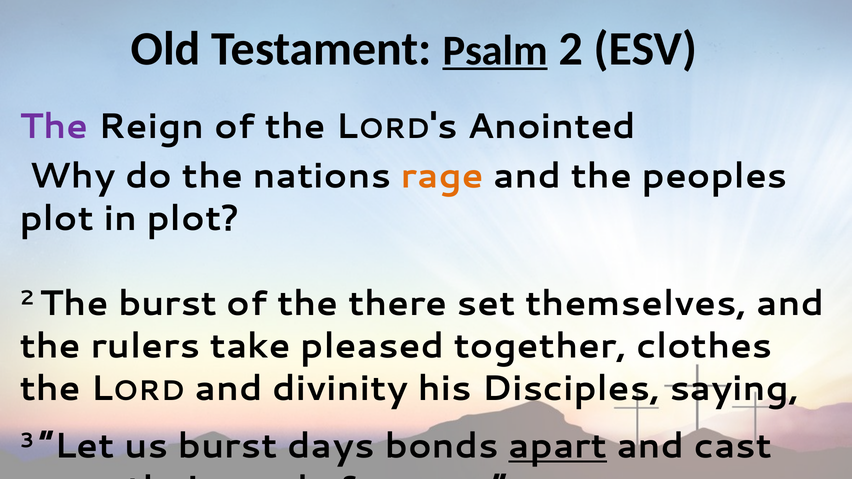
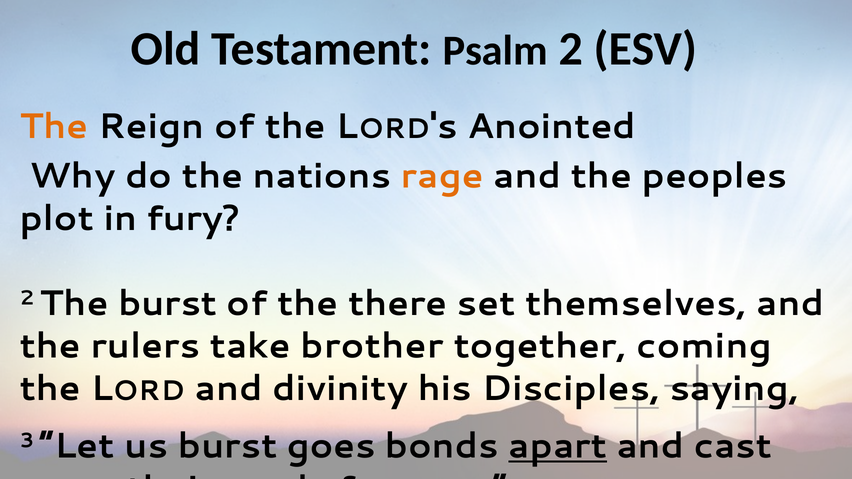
Psalm underline: present -> none (495, 51)
The colour: purple -> orange (54, 127)
in plot: plot -> fury (193, 219)
pleased: pleased -> brother (372, 346)
clothes: clothes -> coming (704, 346)
days: days -> goes (331, 446)
